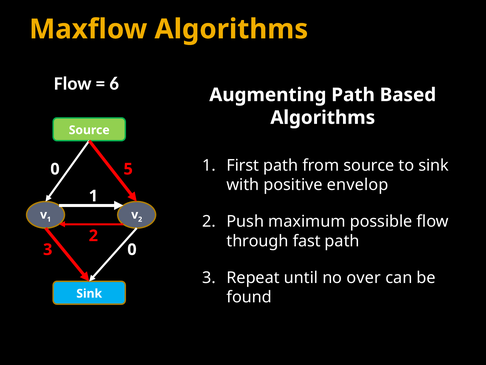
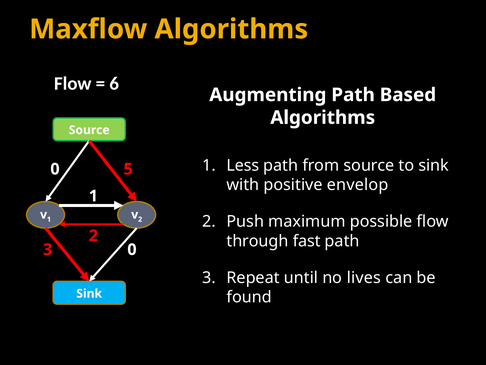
First: First -> Less (243, 165)
over: over -> lives (364, 277)
